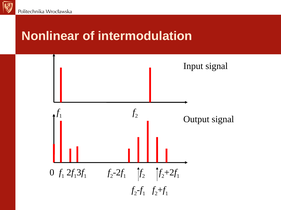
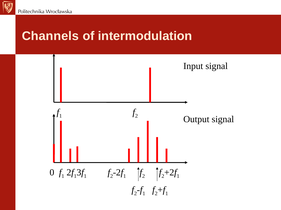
Nonlinear: Nonlinear -> Channels (50, 36)
